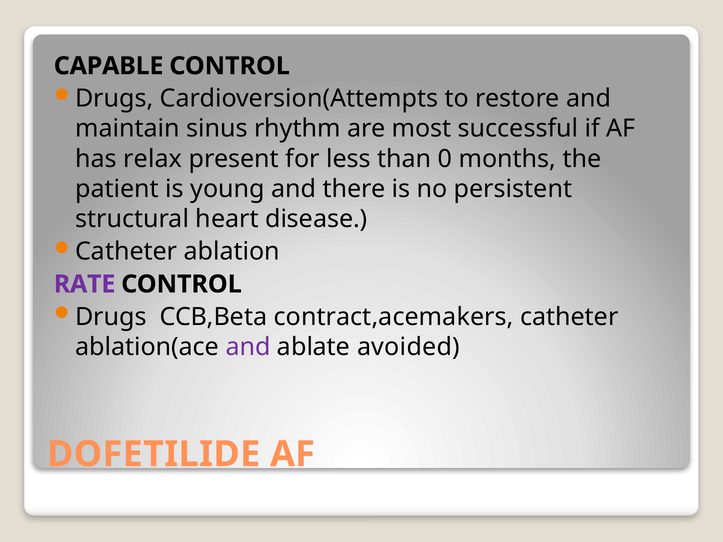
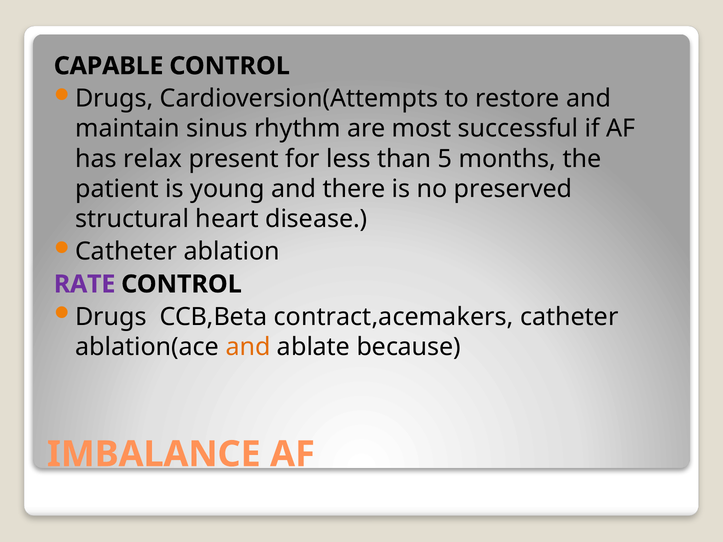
0: 0 -> 5 (445, 159)
persistent: persistent -> preserved (513, 189)
and colour: purple -> orange (248, 347)
avoided: avoided -> because (409, 347)
DOFETILIDE: DOFETILIDE -> IMBALANCE (154, 454)
